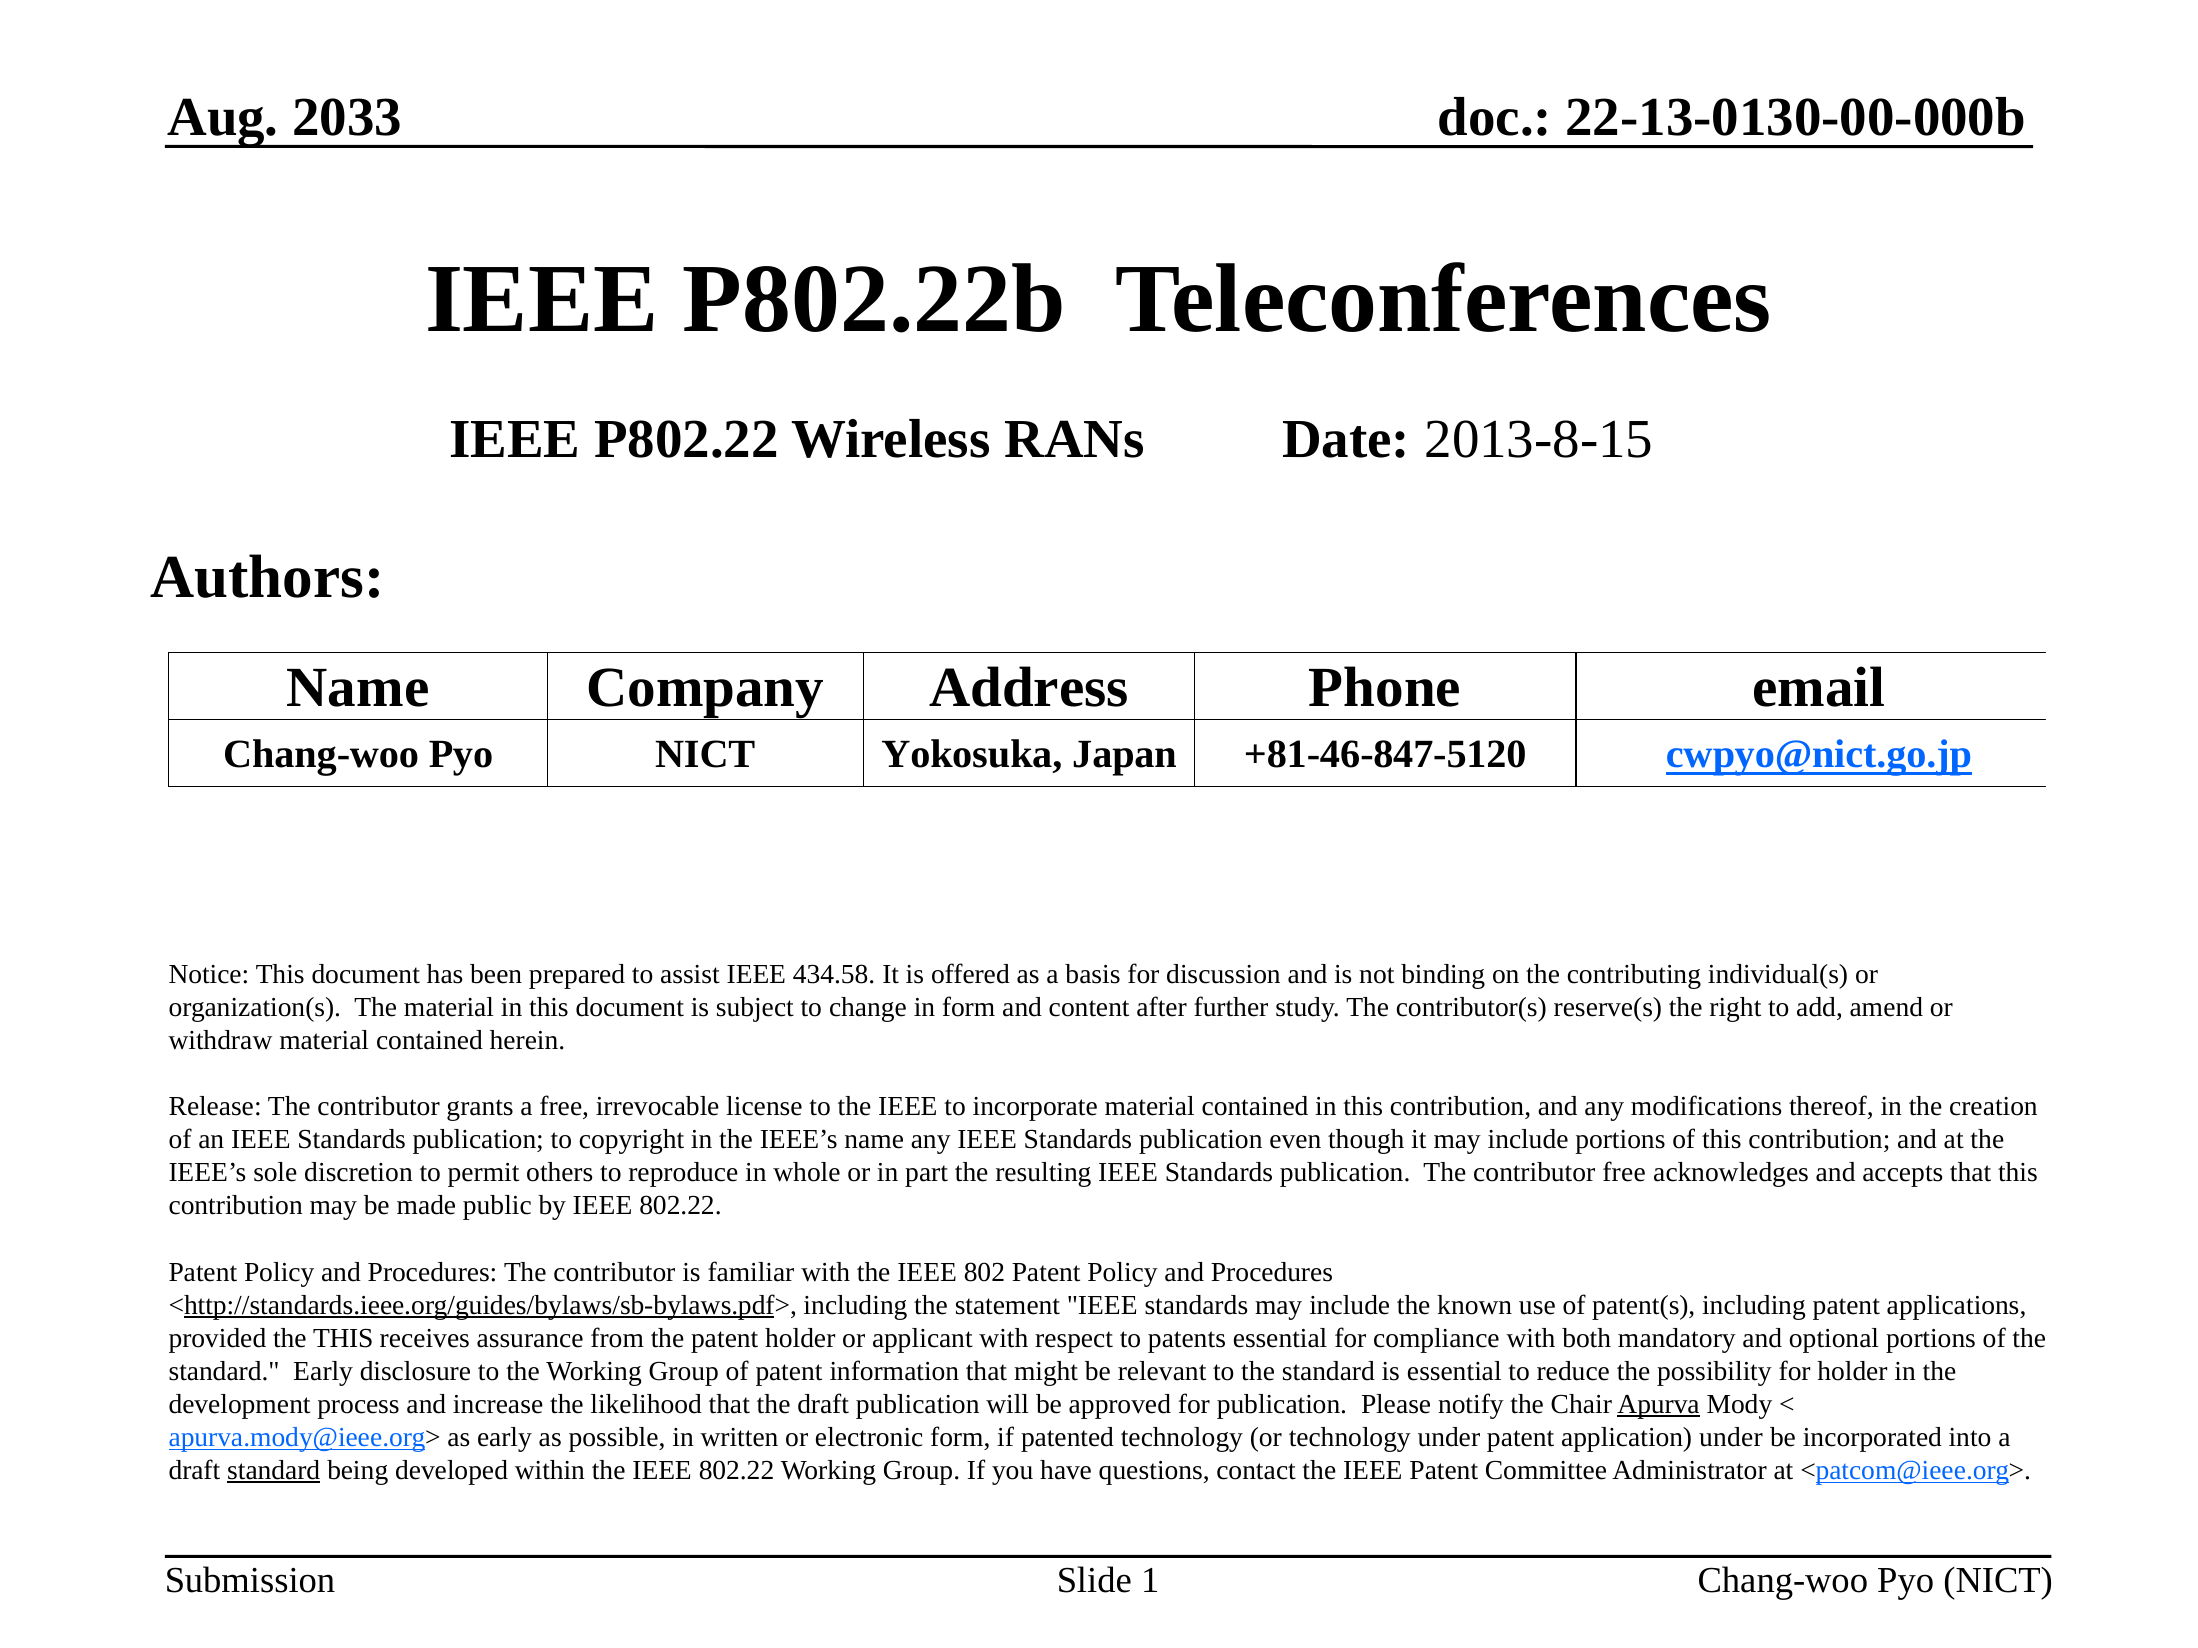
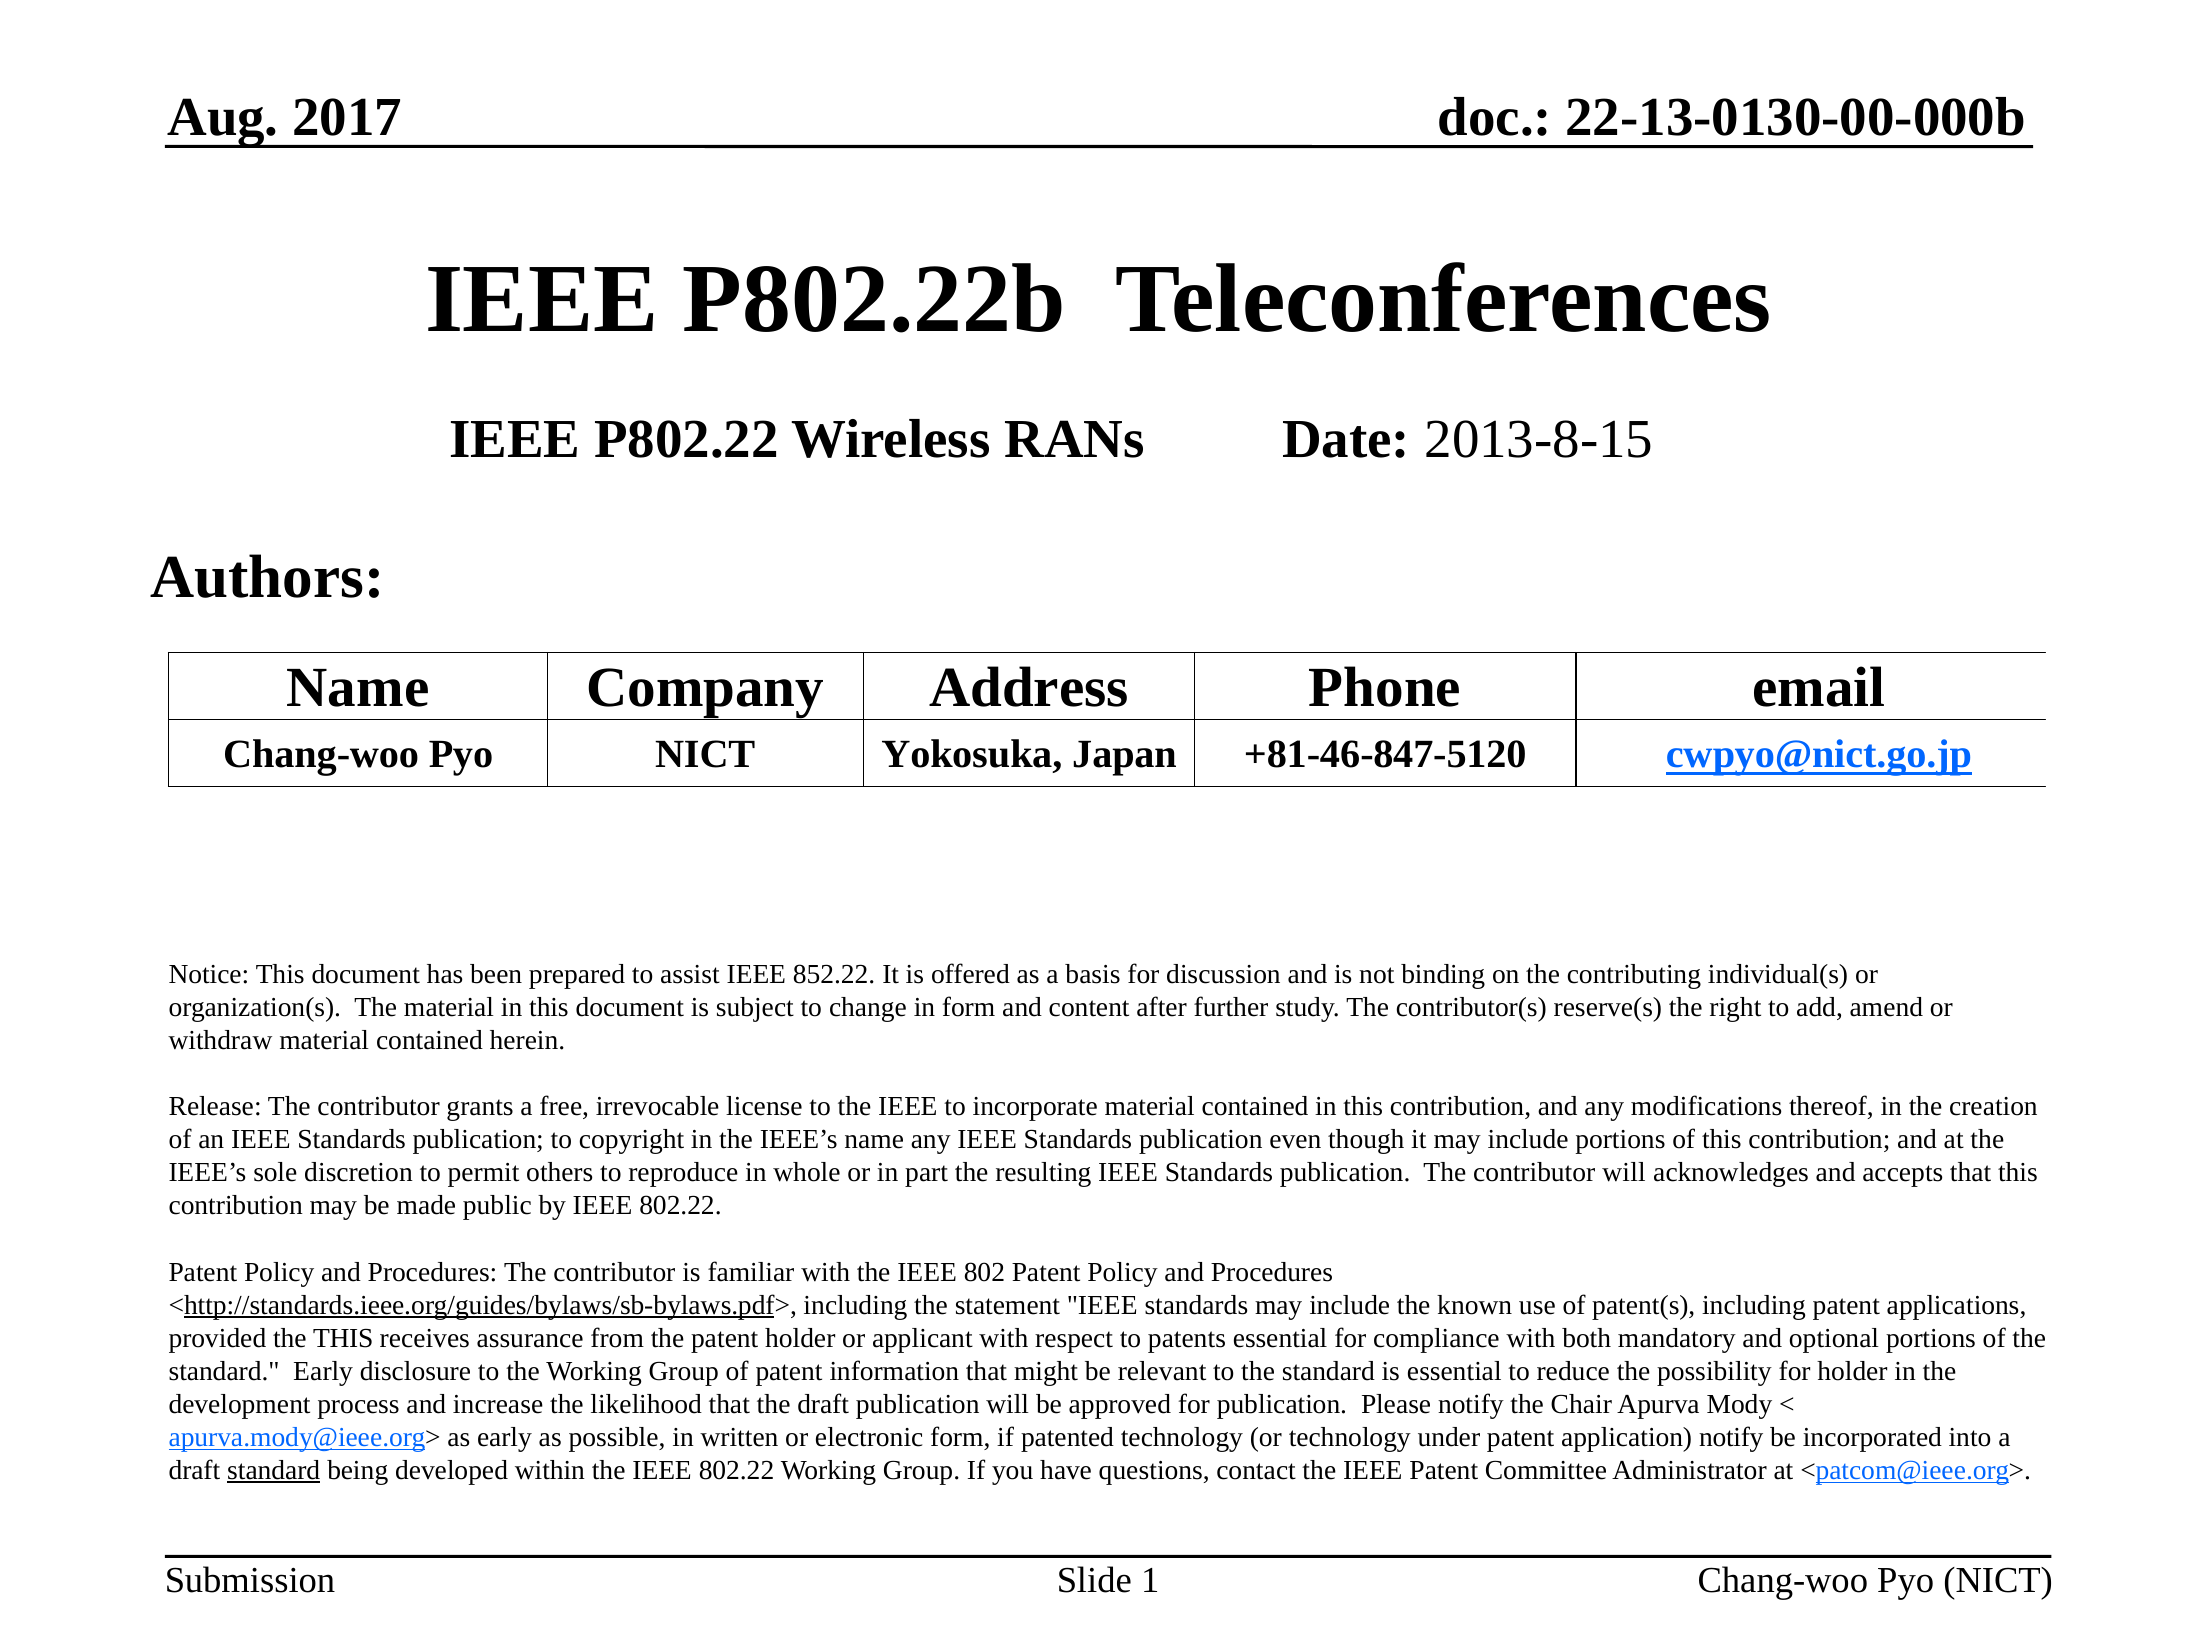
2033: 2033 -> 2017 (347, 118)
434.58: 434.58 -> 852.22 (834, 975)
contributor free: free -> will (1624, 1173)
Apurva underline: present -> none (1659, 1405)
application under: under -> notify (1731, 1438)
